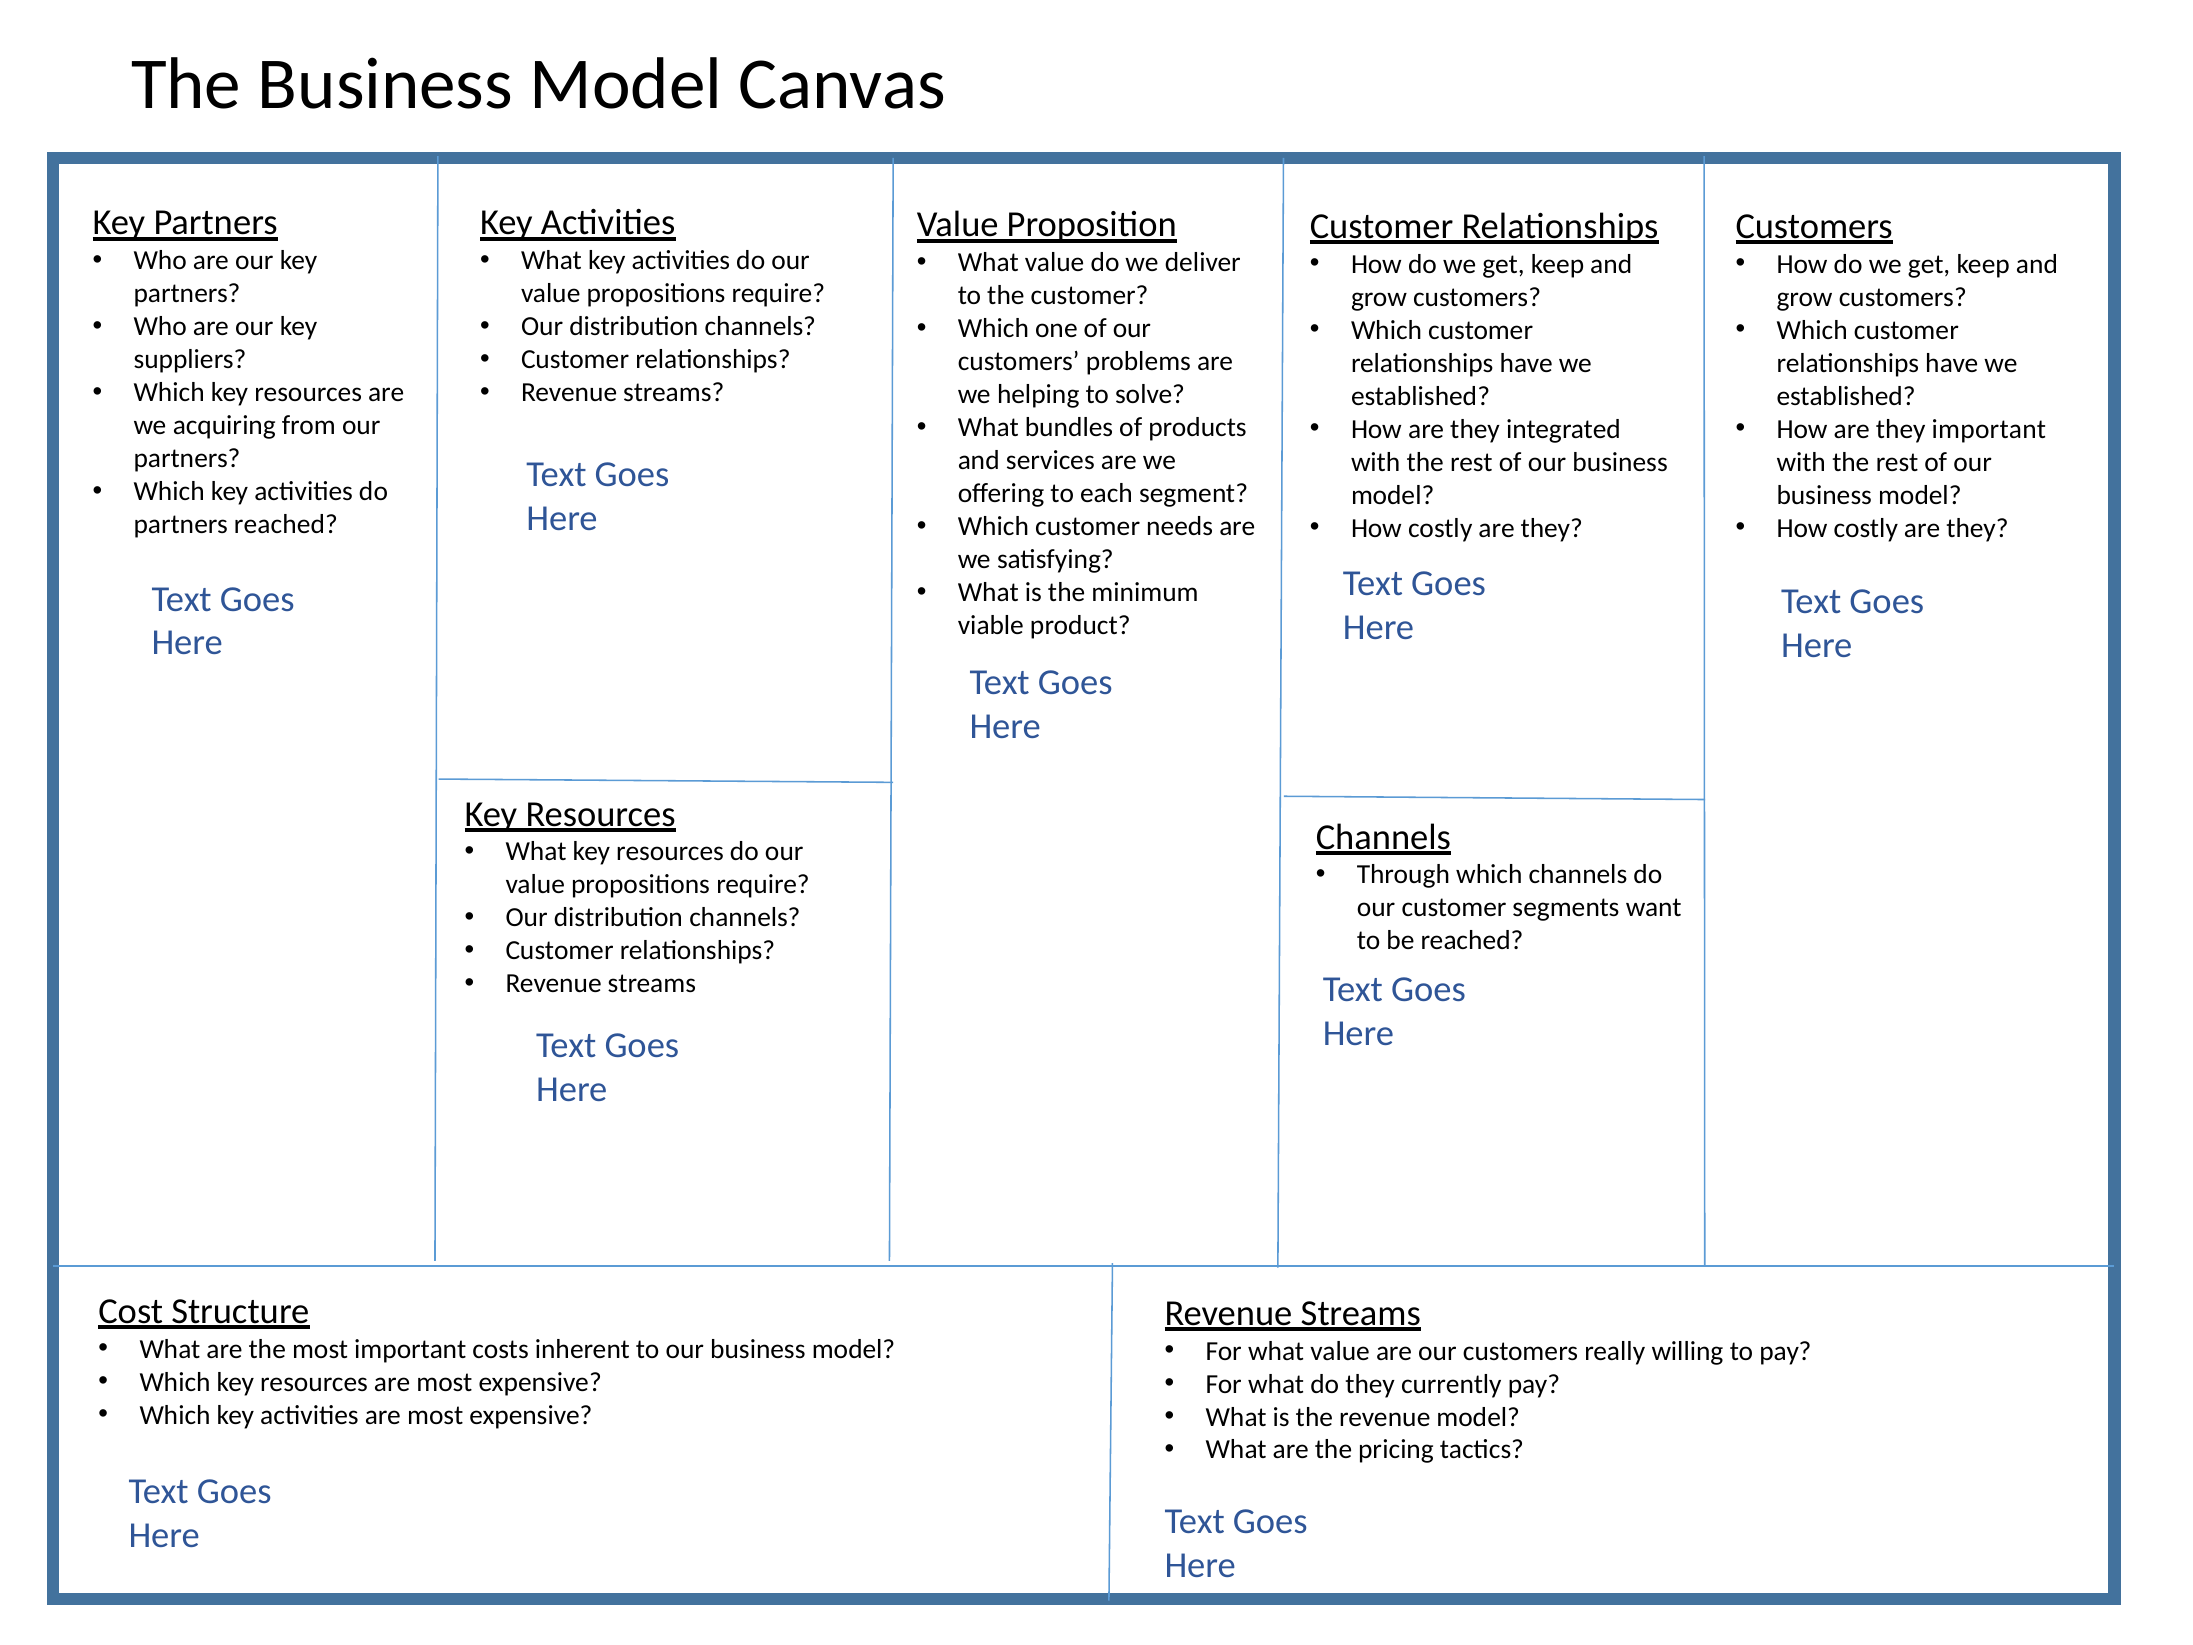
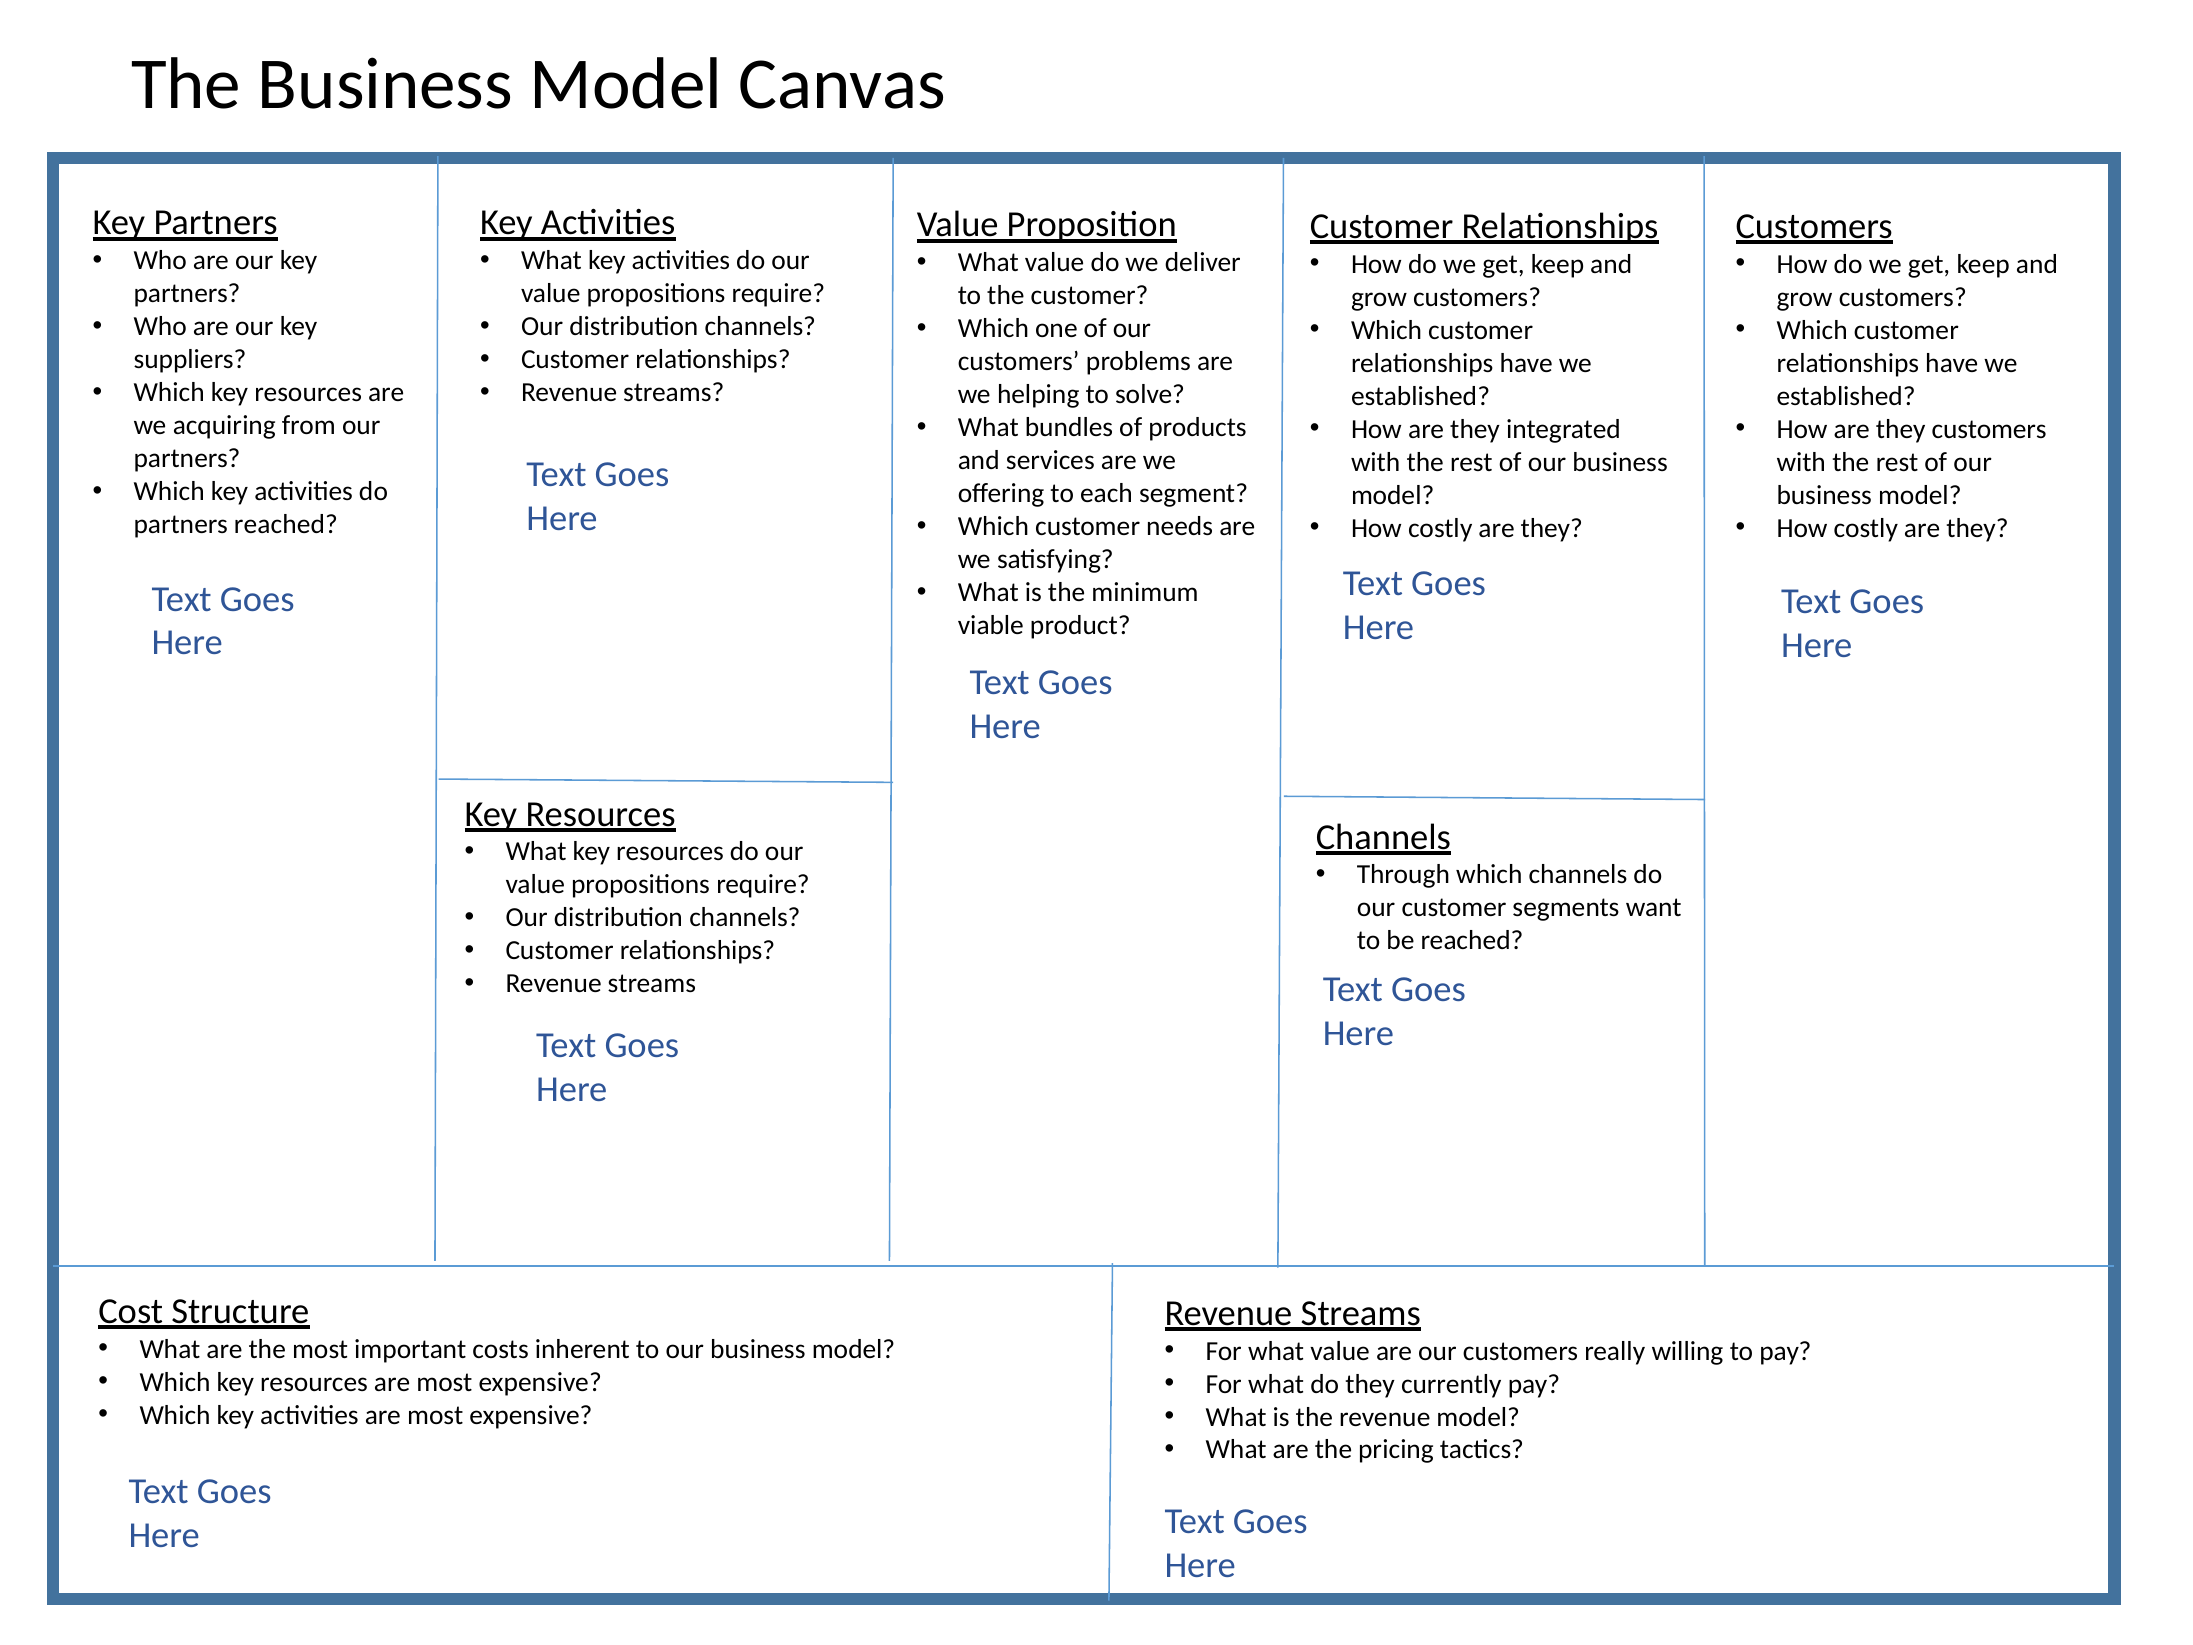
they important: important -> customers (1989, 429)
